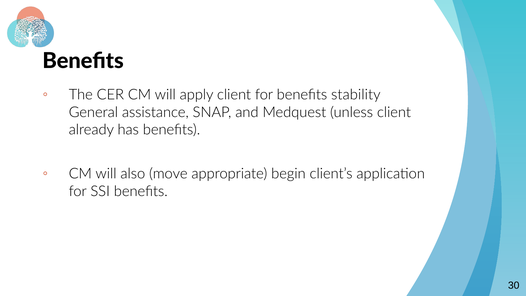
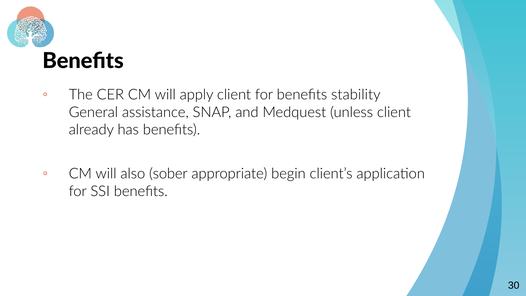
move: move -> sober (168, 174)
